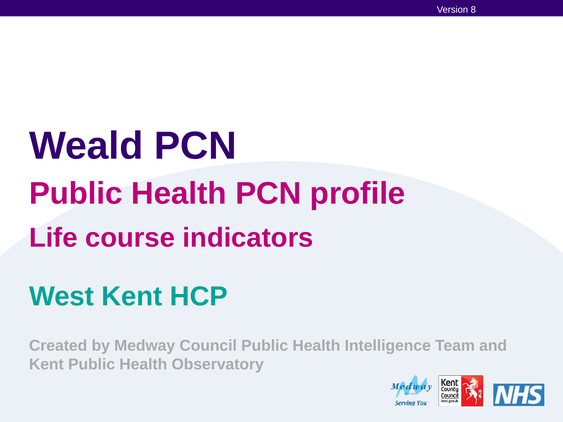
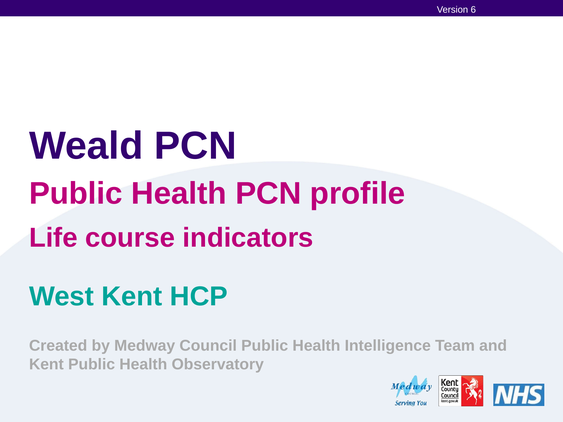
8: 8 -> 6 (473, 10)
